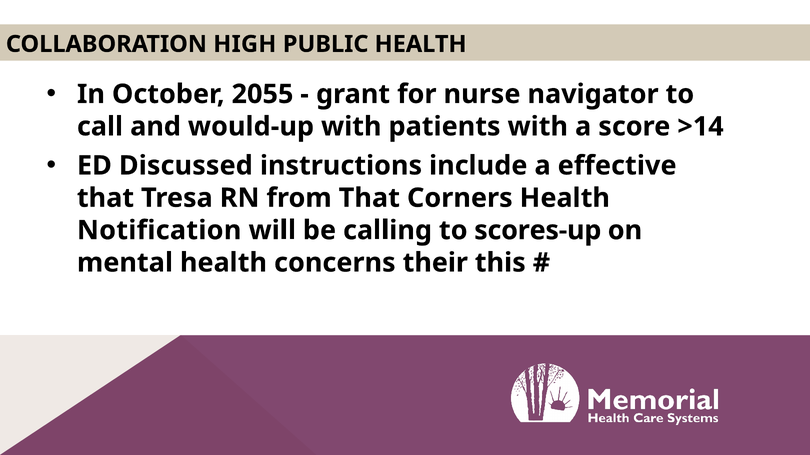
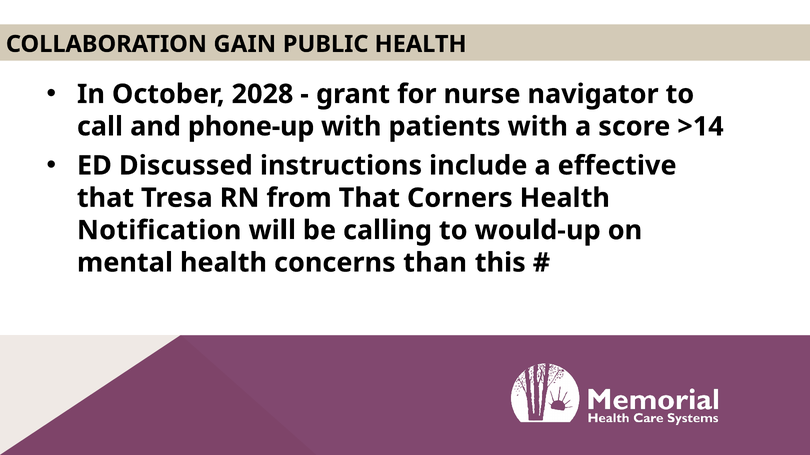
HIGH: HIGH -> GAIN (245, 44)
2055: 2055 -> 2028 (262, 94)
would-up: would-up -> phone-up (251, 127)
scores-up: scores-up -> would-up (538, 231)
their: their -> than (435, 263)
